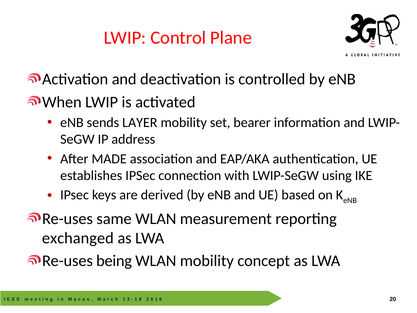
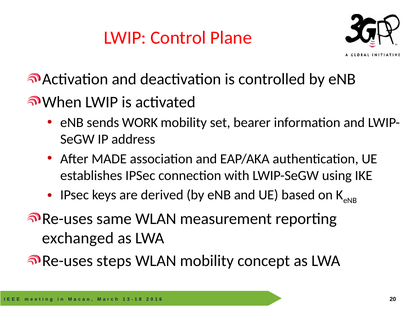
LAYER: LAYER -> WORK (140, 123)
being: being -> steps (114, 261)
